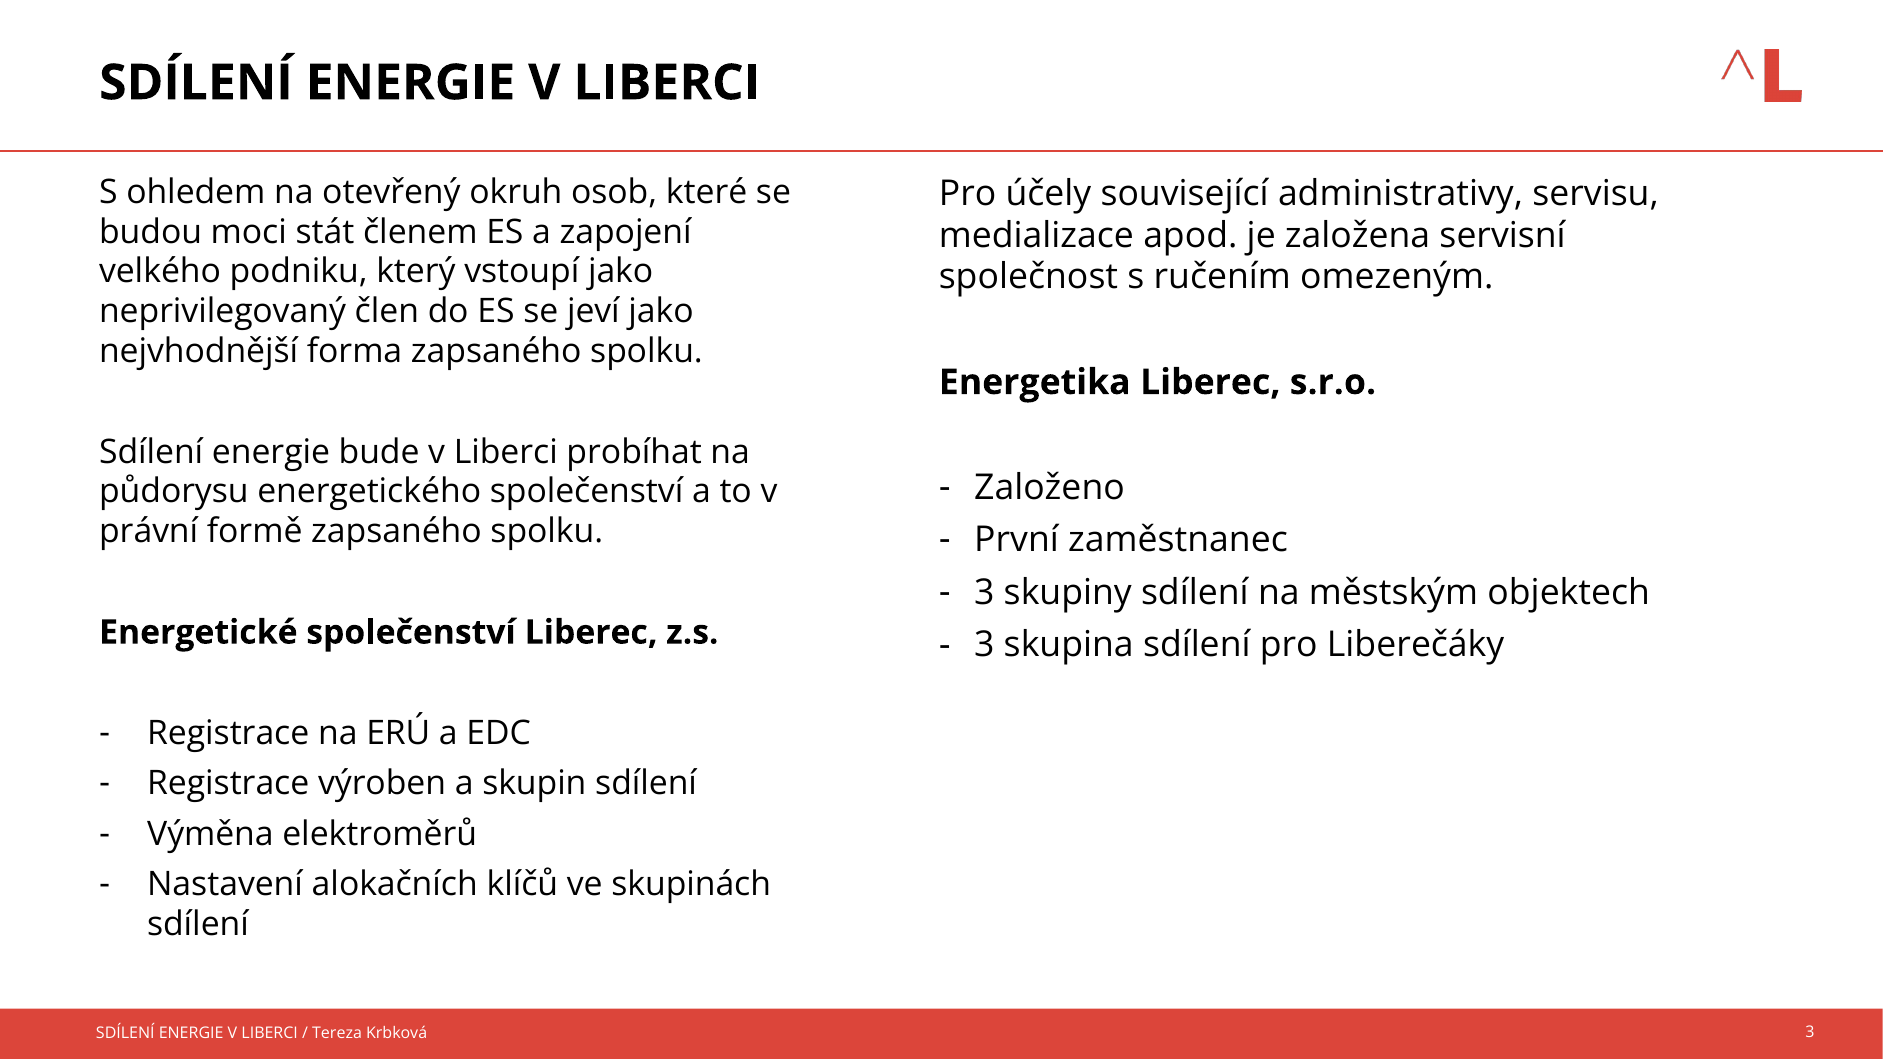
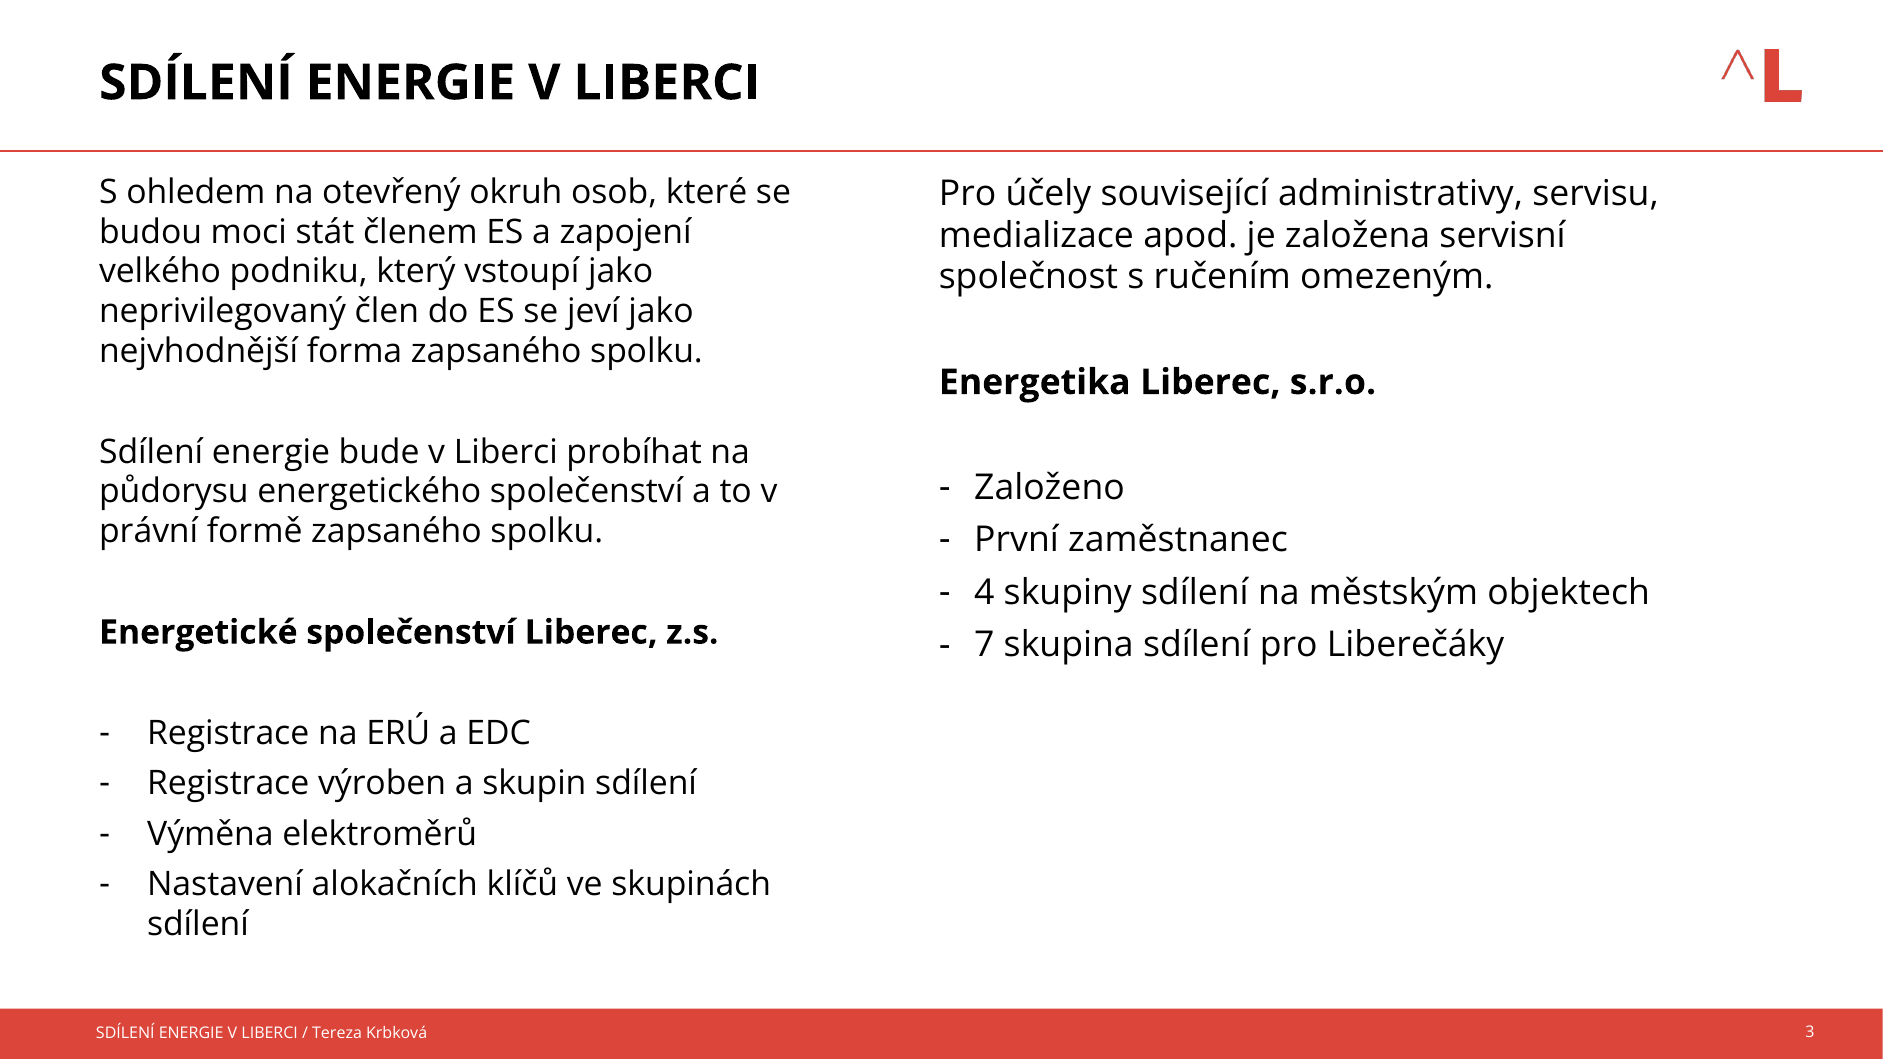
3: 3 -> 4 (984, 593)
3: 3 -> 7 (984, 645)
